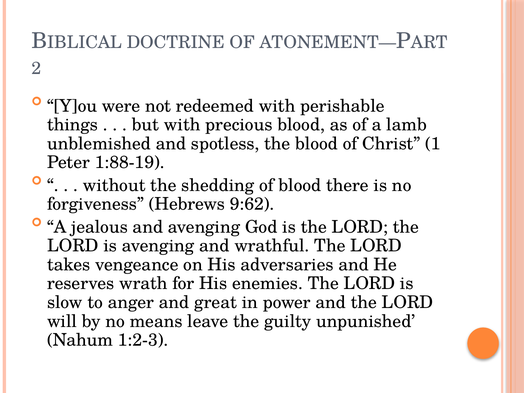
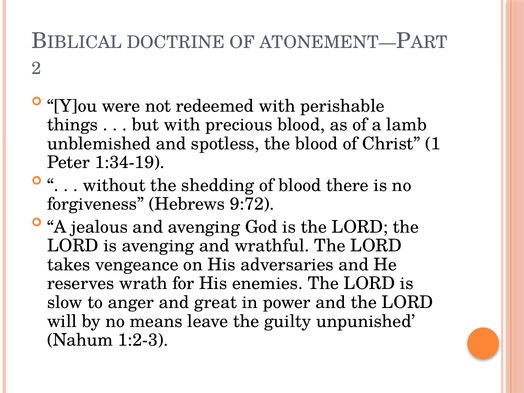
1:88-19: 1:88-19 -> 1:34-19 (130, 163)
9:62: 9:62 -> 9:72 (252, 204)
